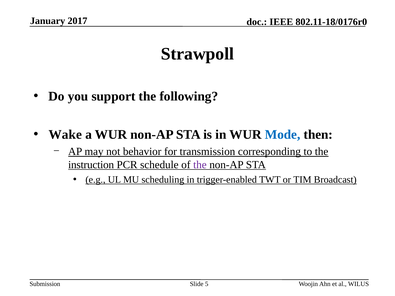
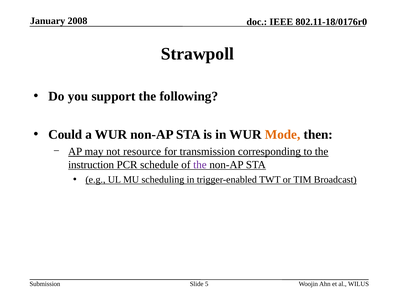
2017: 2017 -> 2008 (77, 21)
Wake: Wake -> Could (65, 135)
Mode colour: blue -> orange (283, 135)
behavior: behavior -> resource (142, 152)
